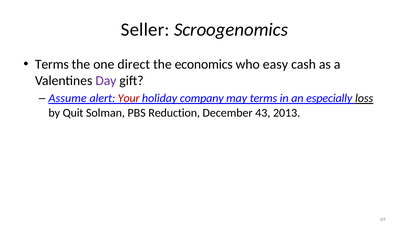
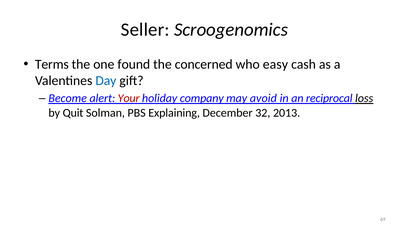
direct: direct -> found (134, 64)
economics: economics -> concerned (204, 64)
Day colour: purple -> blue (106, 81)
Assume: Assume -> Become (68, 98)
may terms: terms -> avoid (263, 98)
especially: especially -> reciprocal (329, 98)
Reduction: Reduction -> Explaining (174, 113)
43: 43 -> 32 (263, 113)
